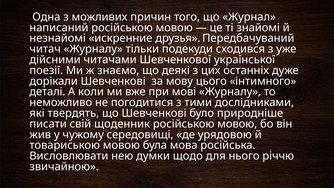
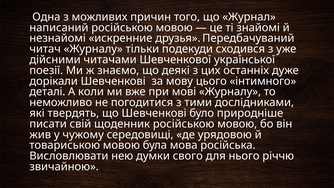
щодо: щодо -> свого (188, 156)
